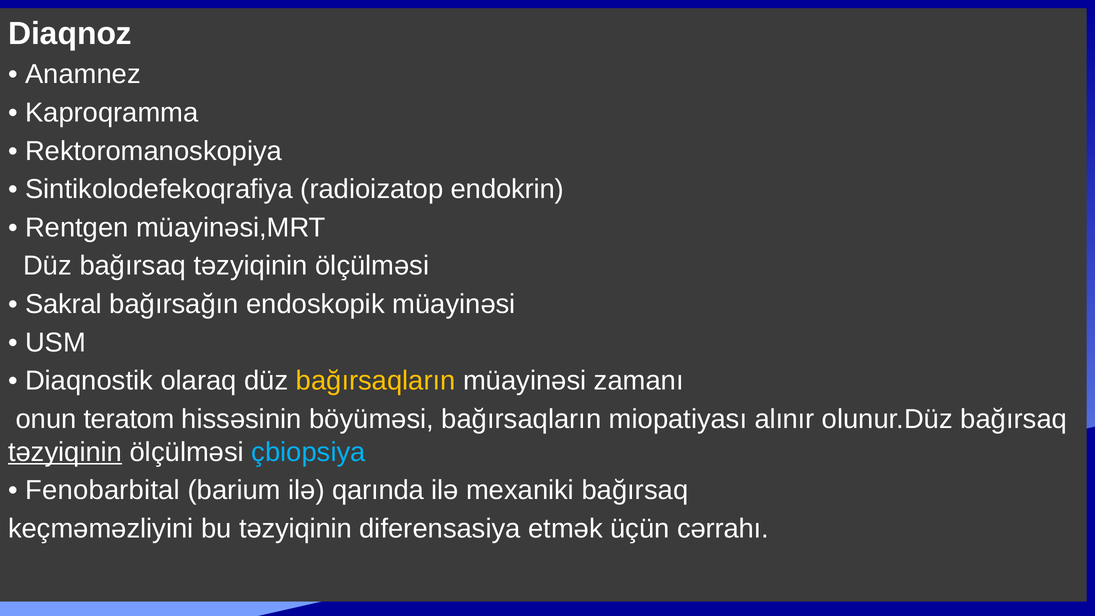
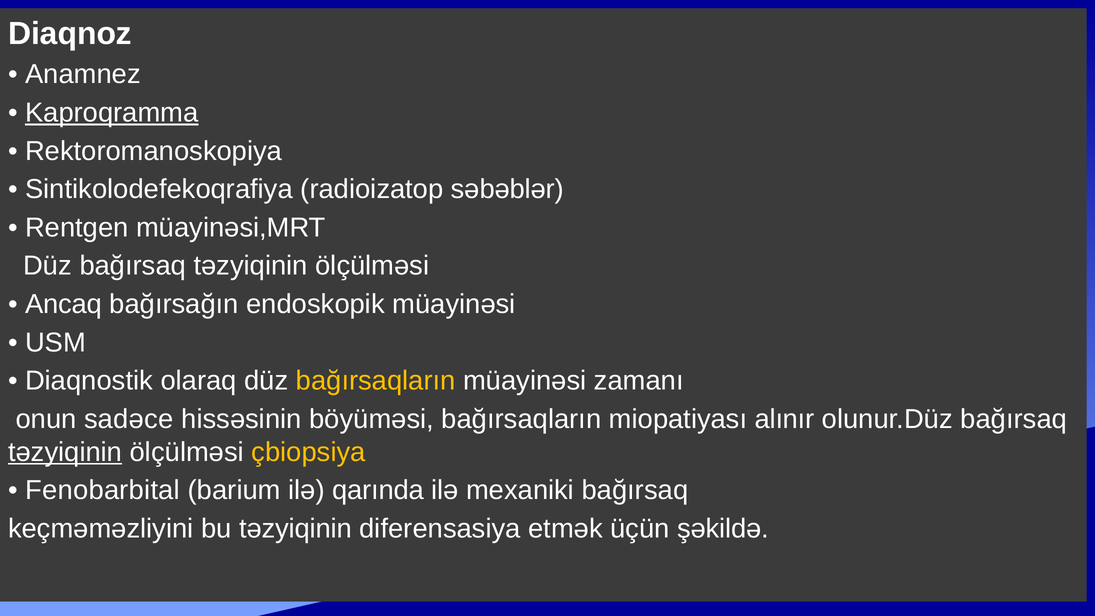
Kaproqramma underline: none -> present (112, 113)
endokrin: endokrin -> səbəblər (507, 189)
Sakral: Sakral -> Ancaq (64, 304)
teratom: teratom -> sadəce (129, 419)
çbiopsiya colour: light blue -> yellow (308, 452)
cərrahı: cərrahı -> şəkildə (723, 529)
